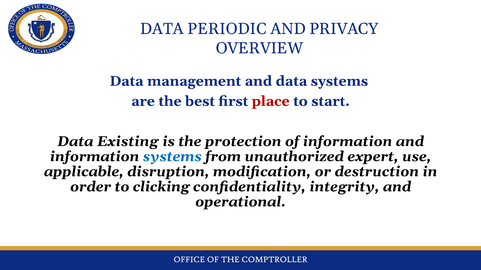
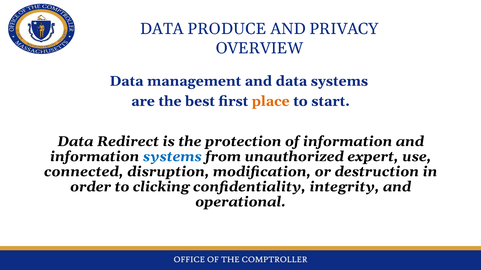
PERIODIC: PERIODIC -> PRODUCE (227, 29)
place colour: red -> orange (271, 101)
Existing: Existing -> Redirect (128, 142)
applicable: applicable -> connected (84, 172)
